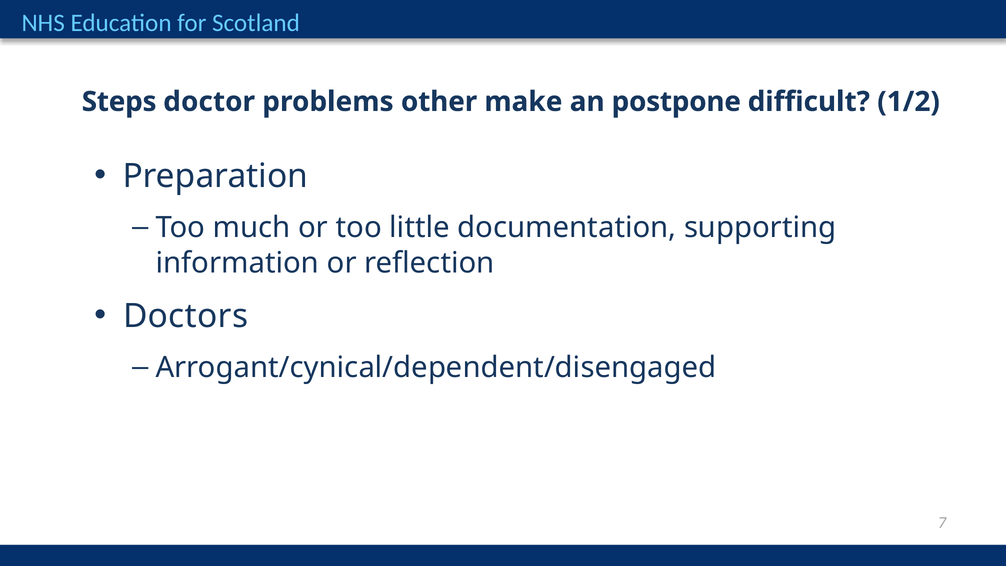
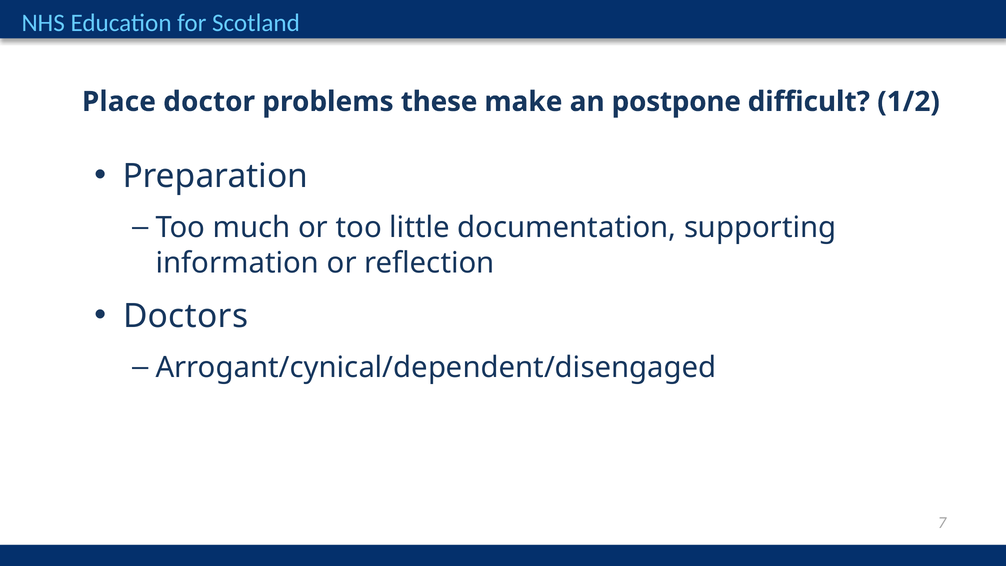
Steps: Steps -> Place (119, 102)
other: other -> these (439, 102)
